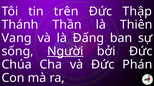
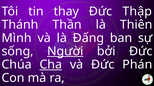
trên: trên -> thay (66, 11)
Vang: Vang -> Mình (17, 38)
Cha underline: none -> present (51, 65)
